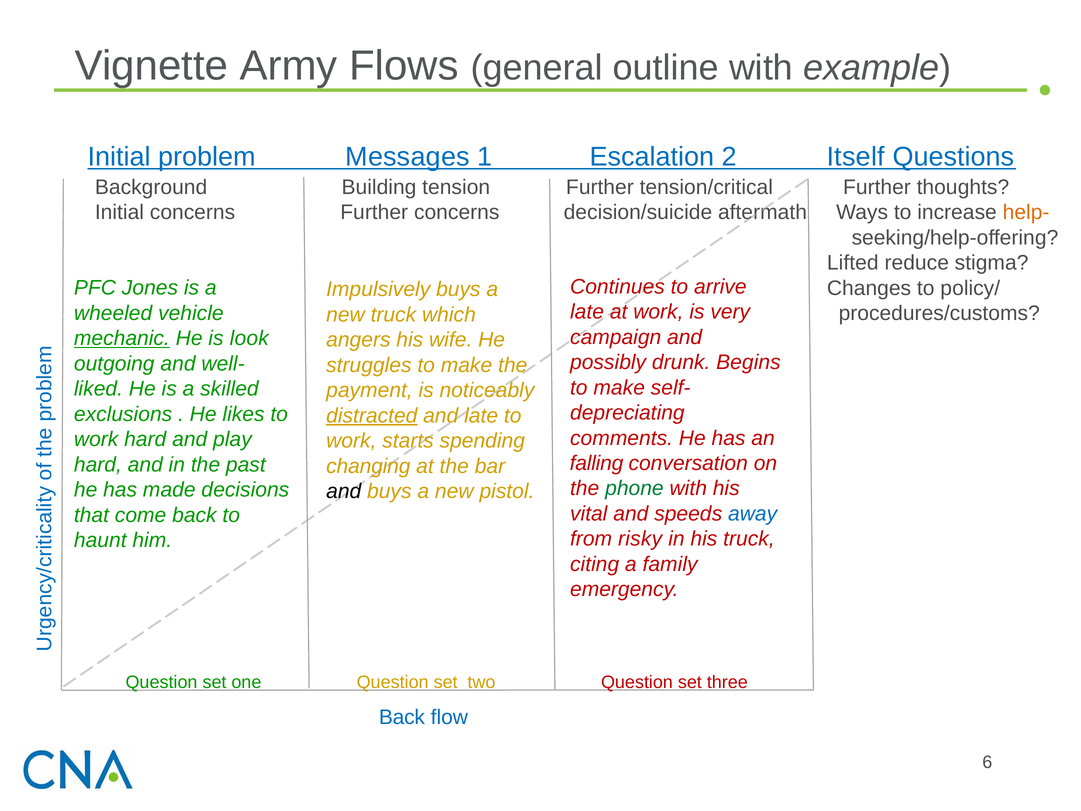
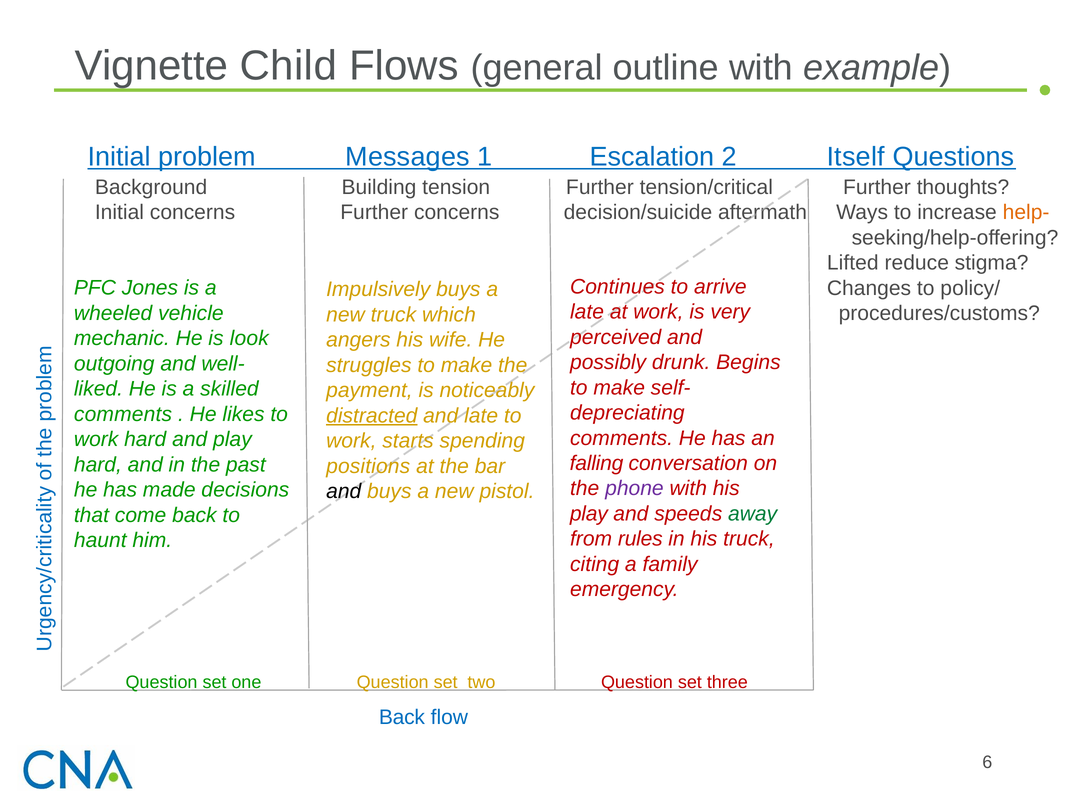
Army: Army -> Child (288, 66)
campaign: campaign -> perceived (616, 337)
mechanic underline: present -> none (122, 338)
exclusions: exclusions -> comments (123, 414)
changing: changing -> positions (368, 466)
phone colour: green -> purple (634, 488)
vital: vital -> play (589, 514)
away colour: blue -> green (753, 514)
risky: risky -> rules (640, 539)
